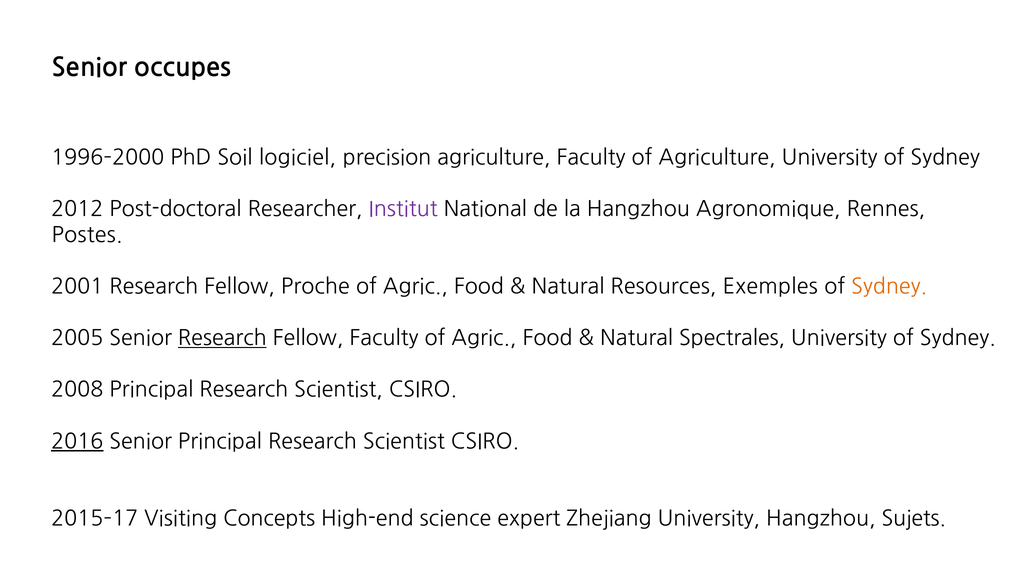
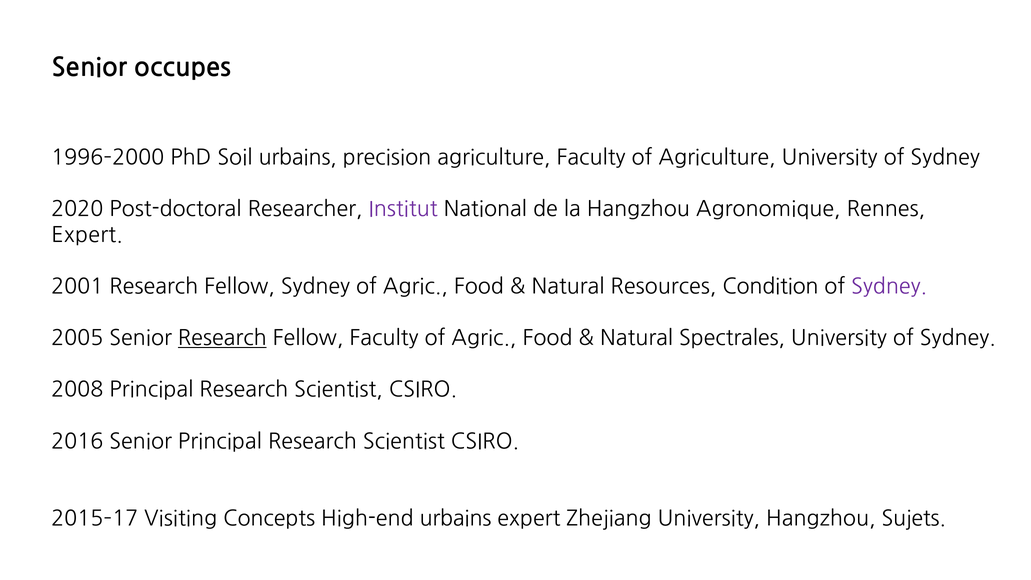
Soil logiciel: logiciel -> urbains (298, 158)
2012: 2012 -> 2020 (77, 209)
Postes: Postes -> Expert (87, 235)
Fellow Proche: Proche -> Sydney (315, 287)
Exemples: Exemples -> Condition (770, 287)
Sydney colour: orange -> purple (889, 287)
2016 underline: present -> none (77, 441)
High-end science: science -> urbains (456, 519)
